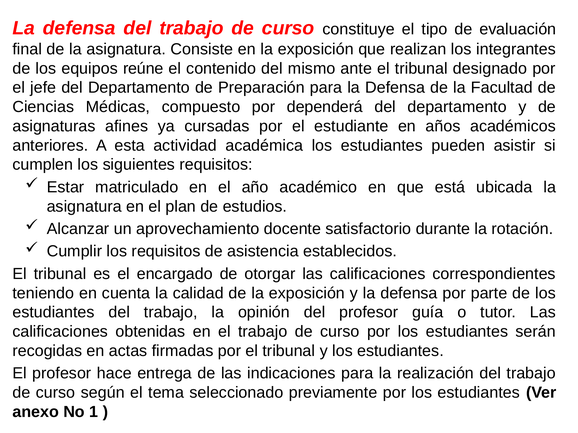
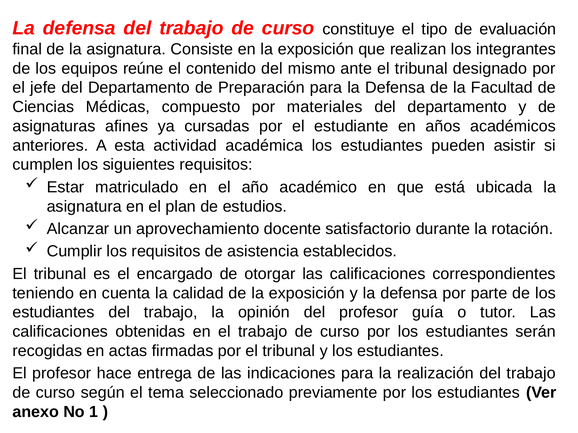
dependerá: dependerá -> materiales (325, 107)
